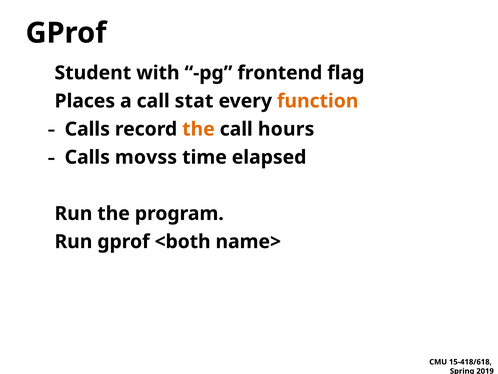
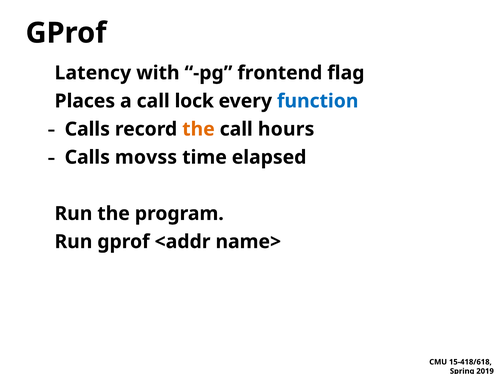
Student: Student -> Latency (93, 73)
stat: stat -> lock (194, 101)
function colour: orange -> blue (318, 101)
<both: <both -> <addr (183, 241)
